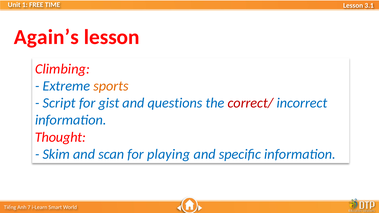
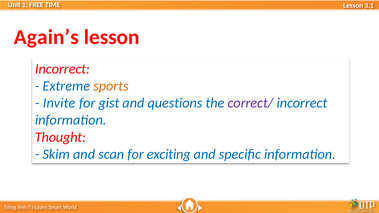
Climbing: Climbing -> Incorrect (63, 69)
Script: Script -> Invite (59, 103)
correct/ colour: red -> purple (250, 103)
playing: playing -> exciting (169, 154)
